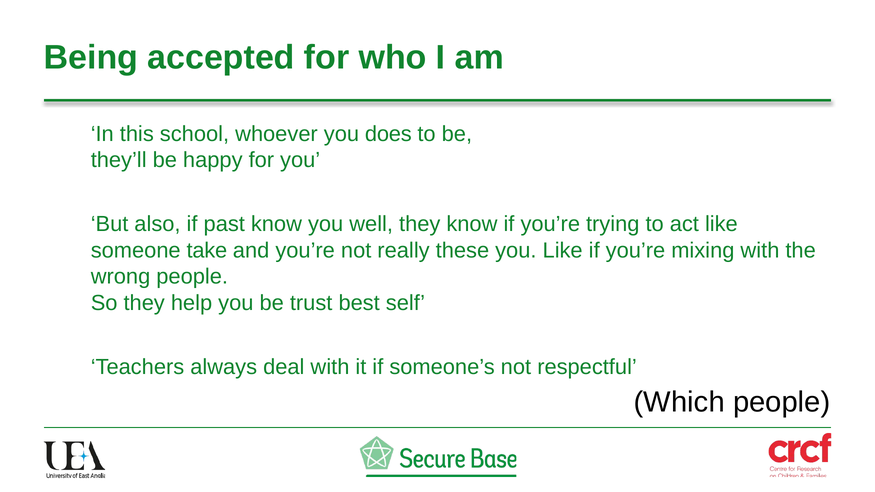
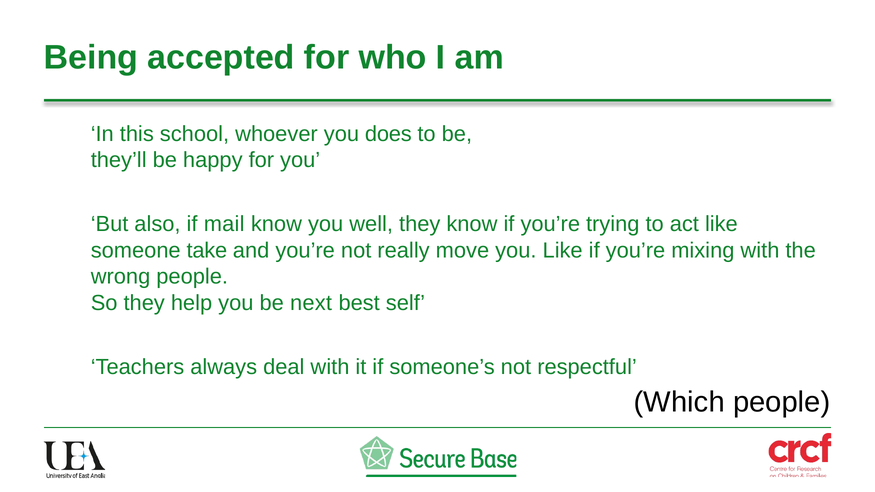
past: past -> mail (224, 224)
these: these -> move (462, 251)
trust: trust -> next (311, 303)
